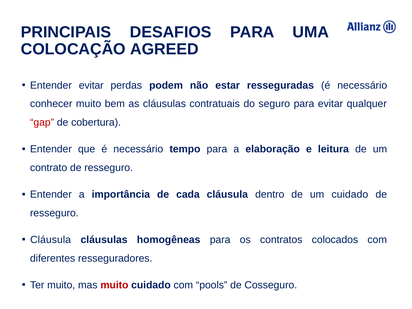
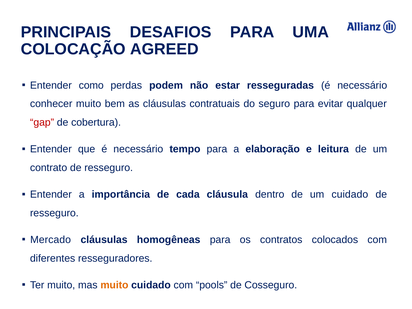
Entender evitar: evitar -> como (91, 85)
Cláusula: Cláusula -> Mercado (51, 240)
muito colour: red -> orange (114, 285)
